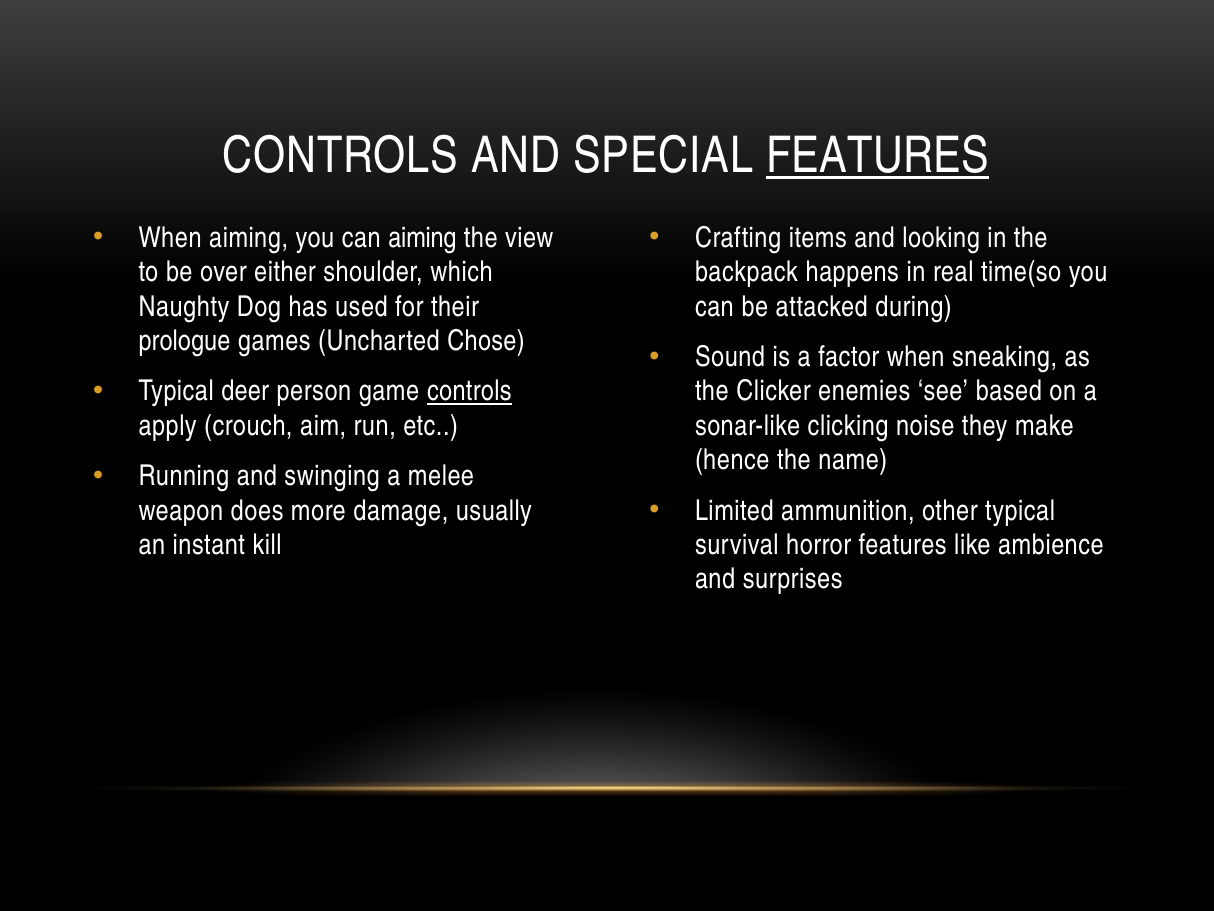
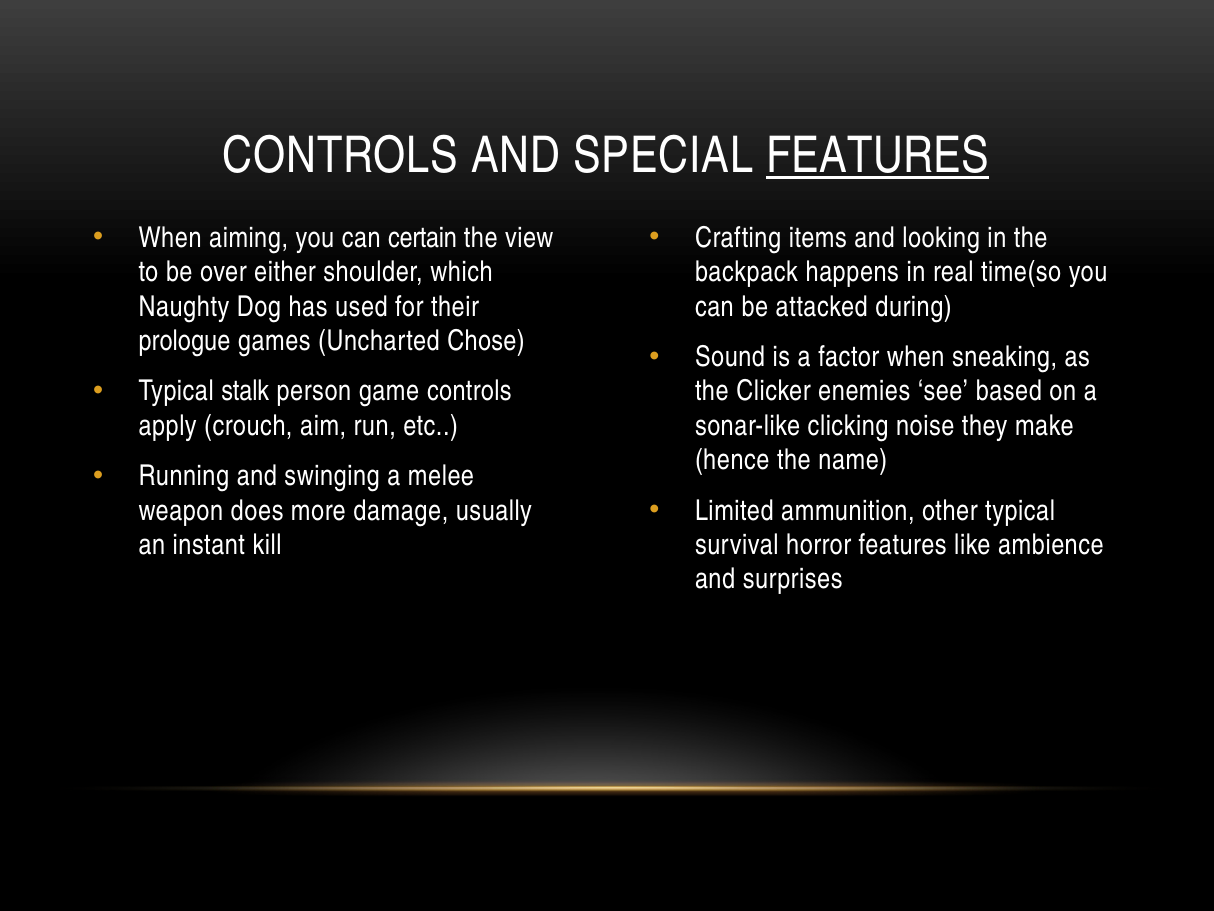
can aiming: aiming -> certain (423, 238)
deer: deer -> stalk (245, 391)
controls underline: present -> none (469, 391)
